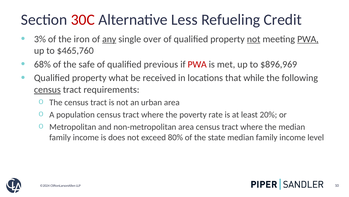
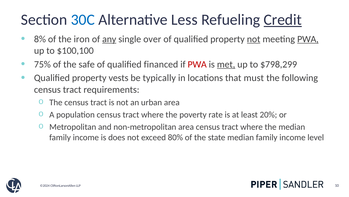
30C colour: red -> blue (83, 20)
Credit underline: none -> present (283, 20)
3%: 3% -> 8% (40, 39)
$465,760: $465,760 -> $100,100 (75, 51)
68%: 68% -> 75% (42, 64)
previous: previous -> financed (161, 64)
met underline: none -> present (226, 64)
$896,969: $896,969 -> $798,299 (279, 64)
what: what -> vests (119, 78)
received: received -> typically (159, 78)
while: while -> must (254, 78)
census underline: present -> none (47, 89)
